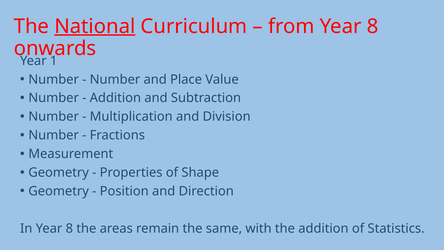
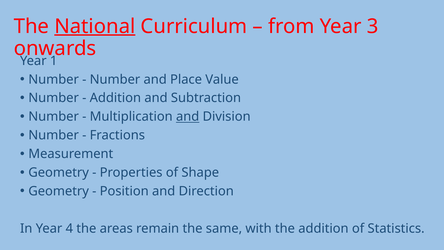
from Year 8: 8 -> 3 (373, 26)
and underline: none -> present (188, 117)
In Year 8: 8 -> 4 (69, 228)
